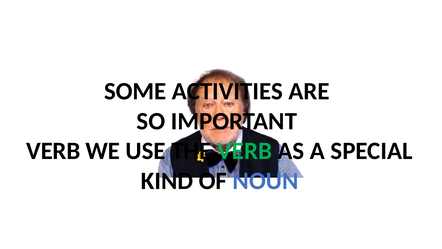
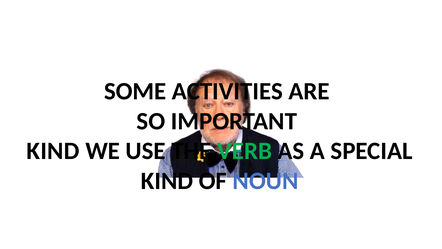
VERB: VERB -> KIND (53, 151)
